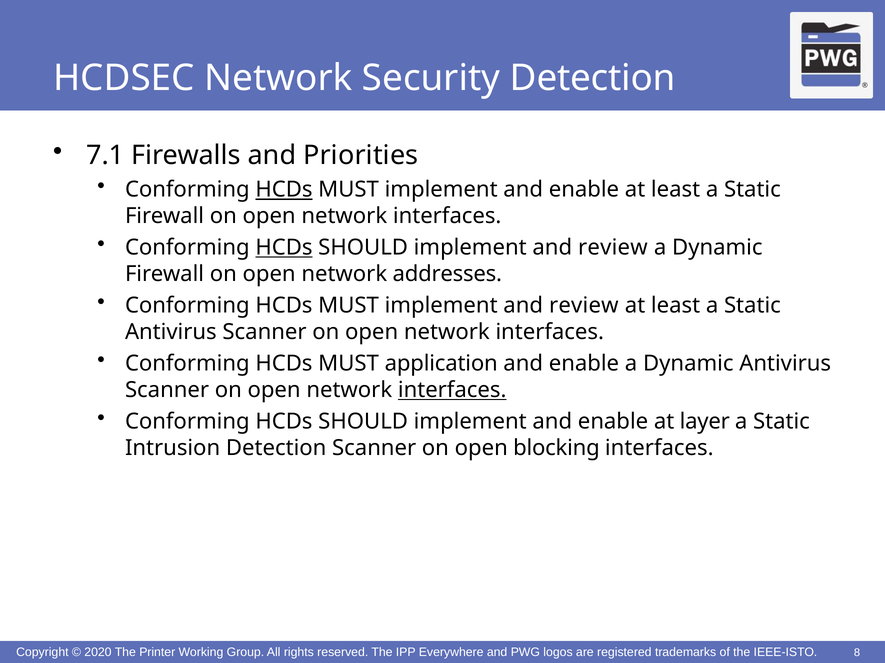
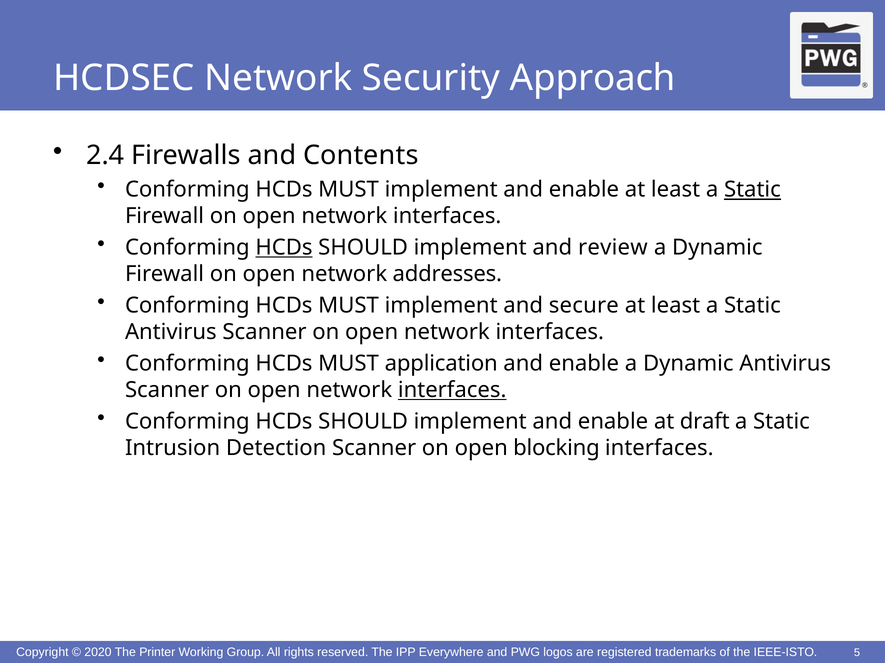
Security Detection: Detection -> Approach (593, 78)
7.1: 7.1 -> 2.4 (105, 156)
Priorities: Priorities -> Contents (361, 156)
HCDs underline: present -> none (284, 190)
Static underline: none -> present (752, 190)
MUST implement and review: review -> secure (584, 306)
layer: layer -> draft (705, 422)
8: 8 -> 5 (857, 653)
